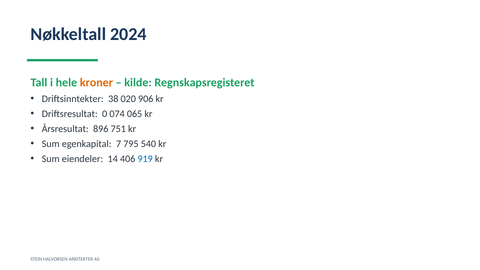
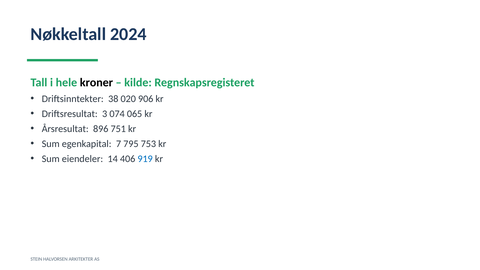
kroner colour: orange -> black (96, 83)
0: 0 -> 3 (105, 114)
540: 540 -> 753 (148, 144)
